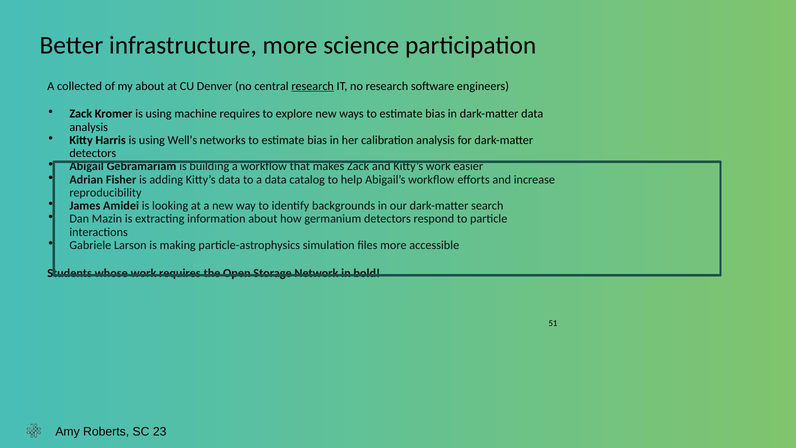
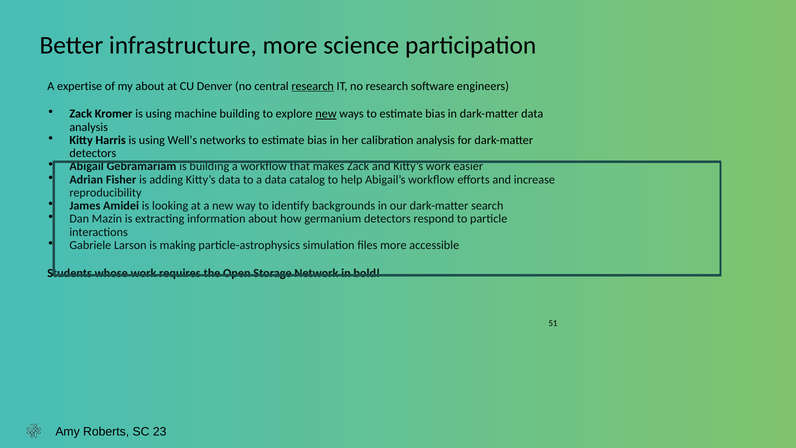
collected: collected -> expertise (80, 86)
machine requires: requires -> building (240, 114)
new underline: none -> present (326, 114)
